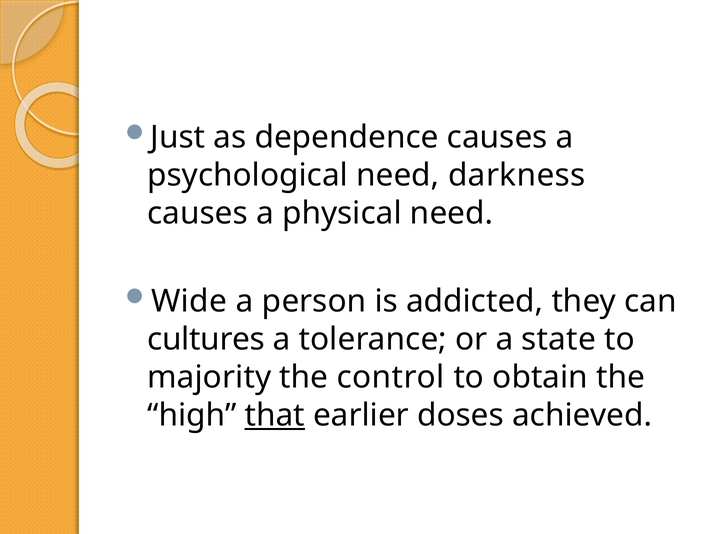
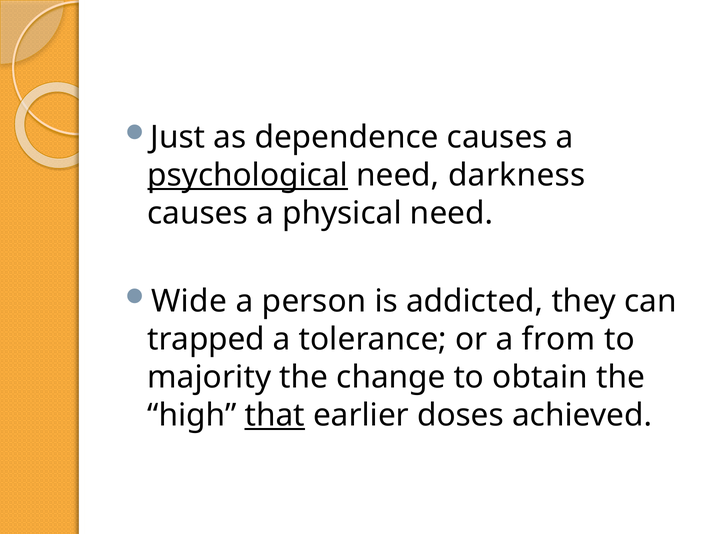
psychological underline: none -> present (248, 175)
cultures: cultures -> trapped (206, 339)
state: state -> from (559, 339)
control: control -> change (391, 377)
